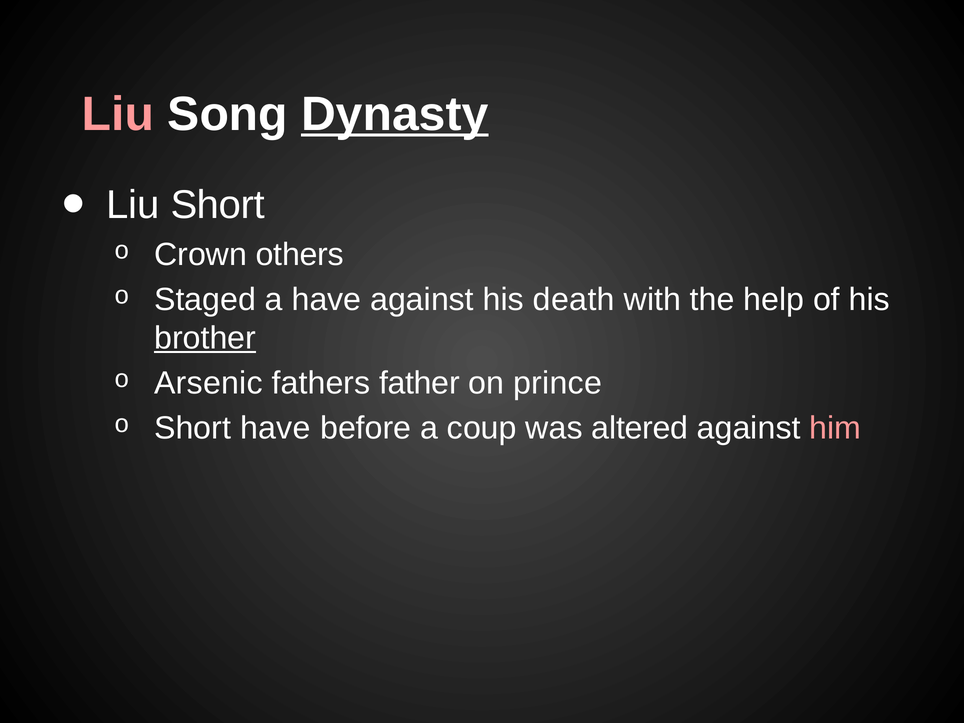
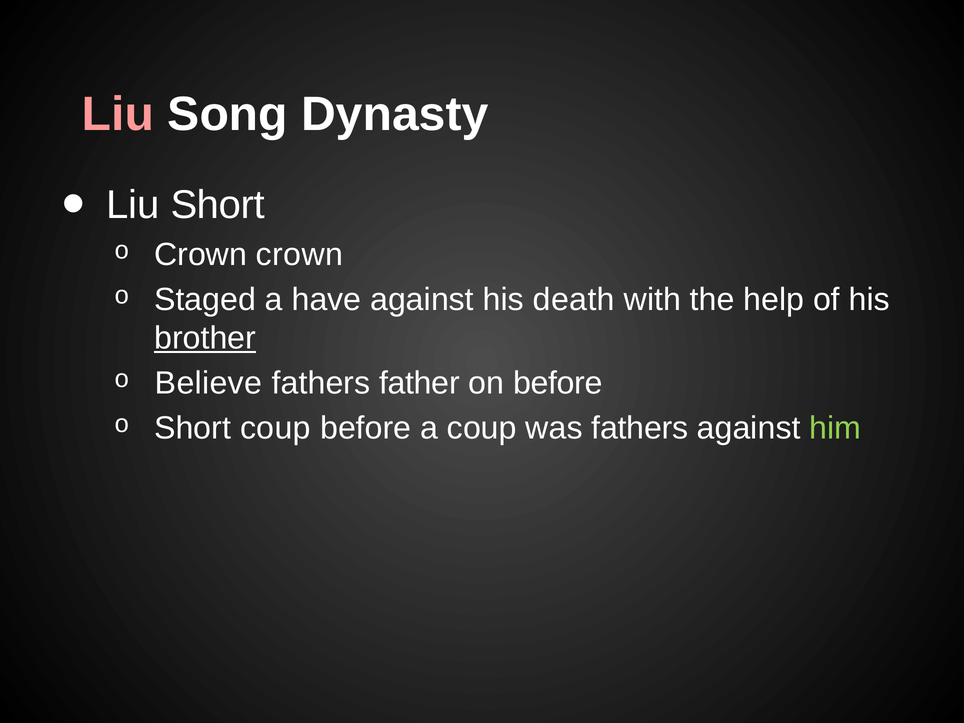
Dynasty underline: present -> none (395, 114)
Crown others: others -> crown (299, 254)
Arsenic: Arsenic -> Believe (208, 383)
on prince: prince -> before (558, 383)
Short have: have -> coup (275, 428)
was altered: altered -> fathers (640, 428)
him colour: pink -> light green (835, 428)
